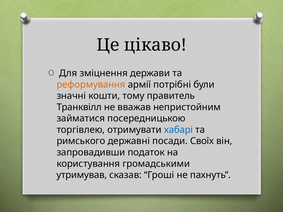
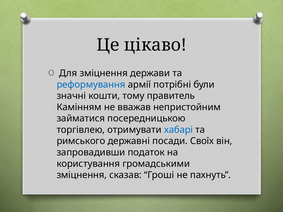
реформування colour: orange -> blue (91, 85)
Транквілл: Транквілл -> Камінням (79, 107)
утримував: утримував -> зміцнення (82, 175)
